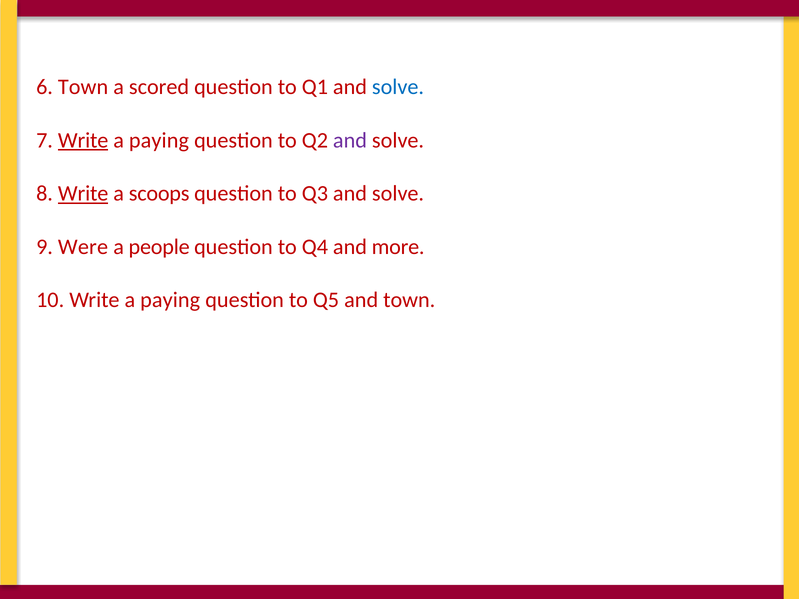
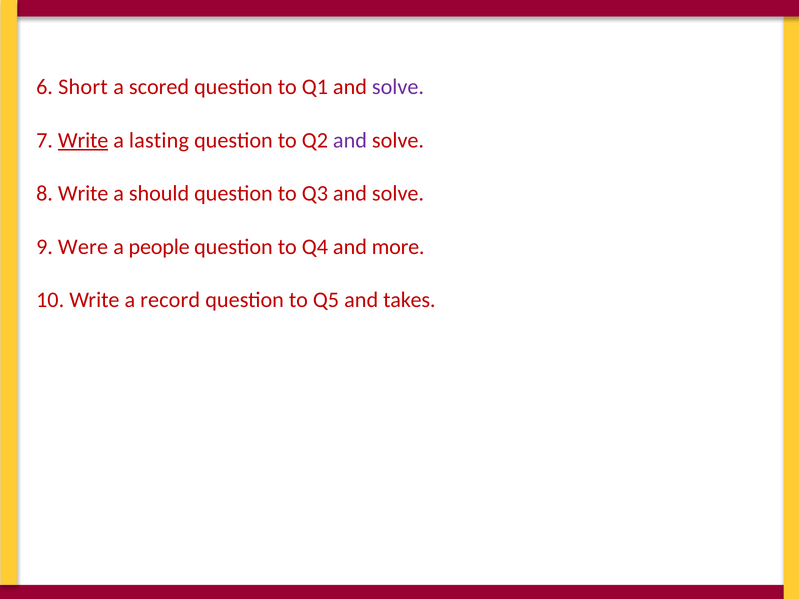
6 Town: Town -> Short (83, 87)
solve colour: blue -> purple (398, 87)
paying: paying -> lasting (159, 140)
Write underline: present -> none (83, 194)
scoops: scoops -> should (159, 194)
10 Write a paying: paying -> record (170, 300)
and town: town -> takes (409, 300)
